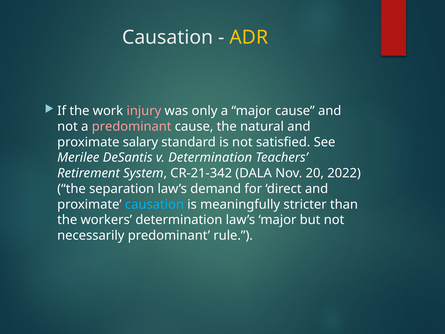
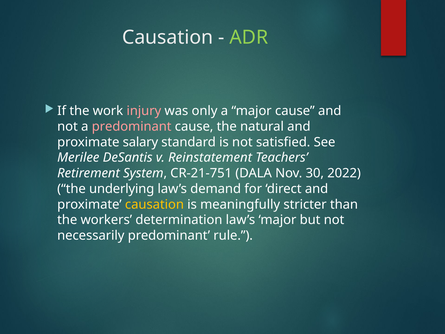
ADR colour: yellow -> light green (249, 37)
v Determination: Determination -> Reinstatement (210, 158)
CR-21-342: CR-21-342 -> CR-21-751 (201, 173)
20: 20 -> 30 (315, 173)
separation: separation -> underlying (122, 189)
causation colour: light blue -> yellow (154, 204)
